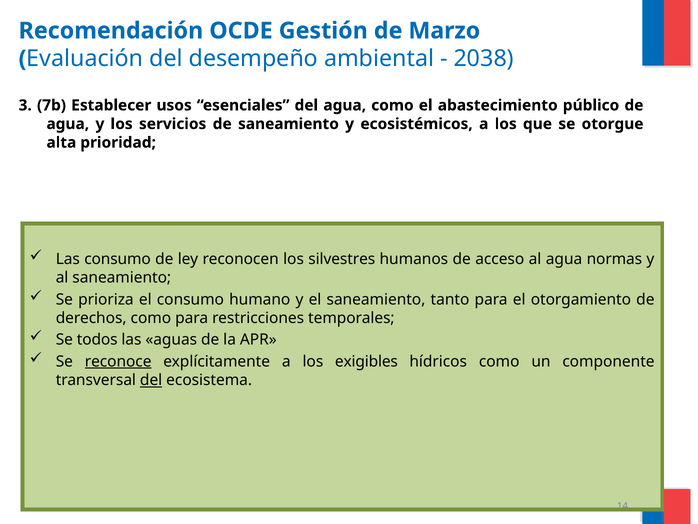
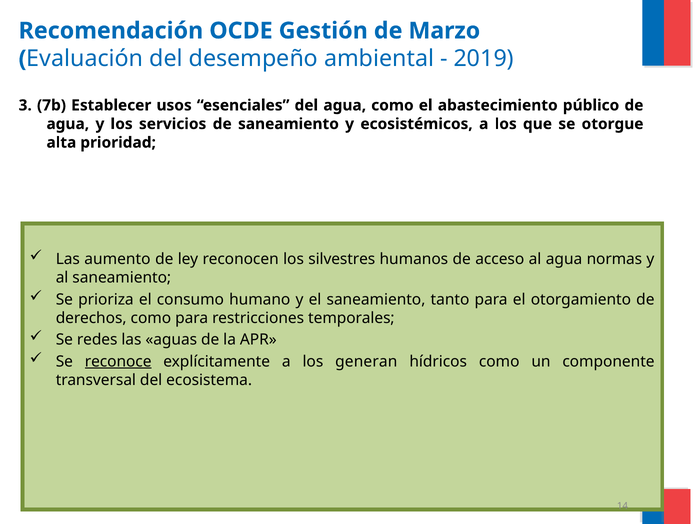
2038: 2038 -> 2019 (484, 59)
Las consumo: consumo -> aumento (117, 259)
todos: todos -> redes (97, 339)
exigibles: exigibles -> generan (366, 361)
del underline: present -> none (151, 380)
